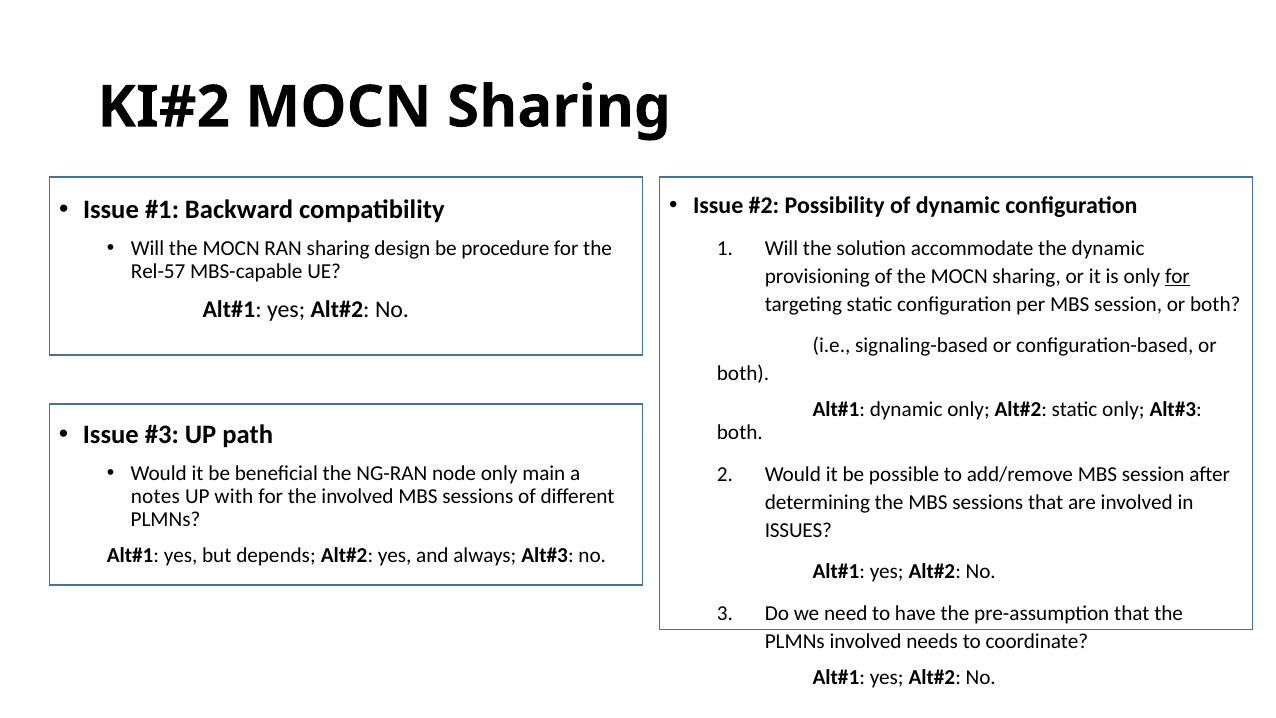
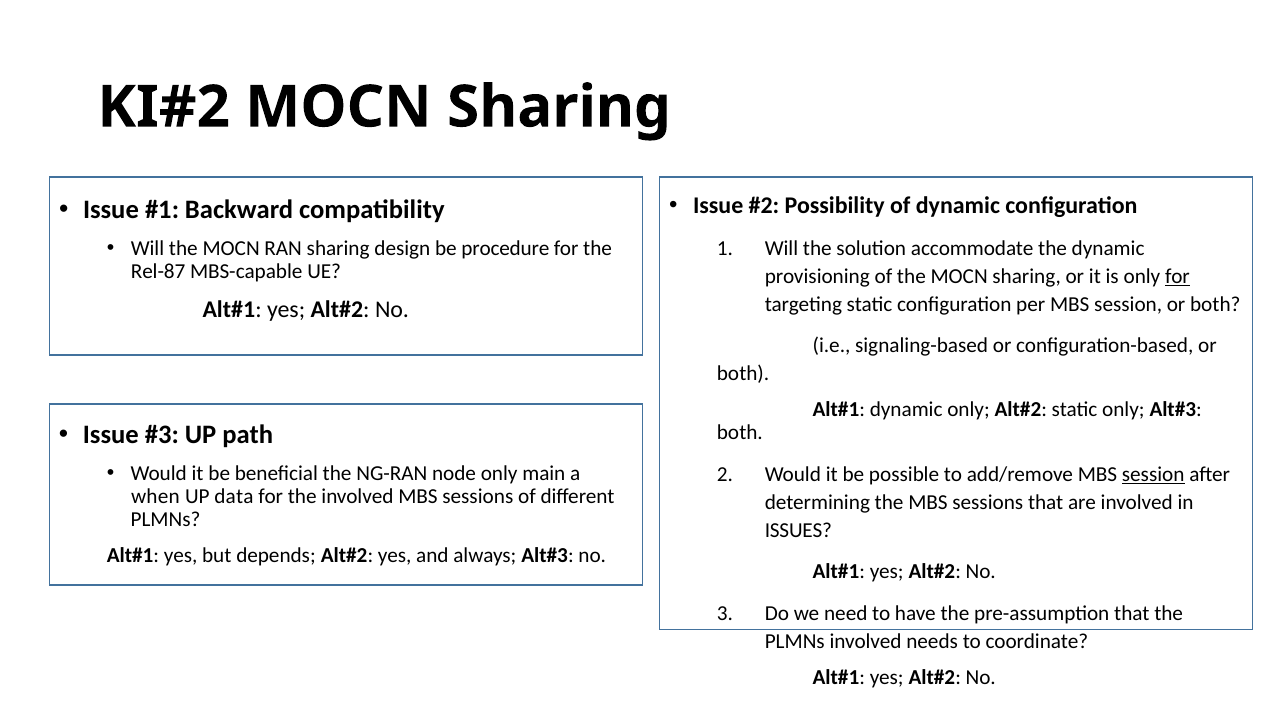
Rel-57: Rel-57 -> Rel-87 (158, 272)
session underline: none -> present (1153, 474)
notes: notes -> when (155, 496)
with: with -> data (234, 496)
